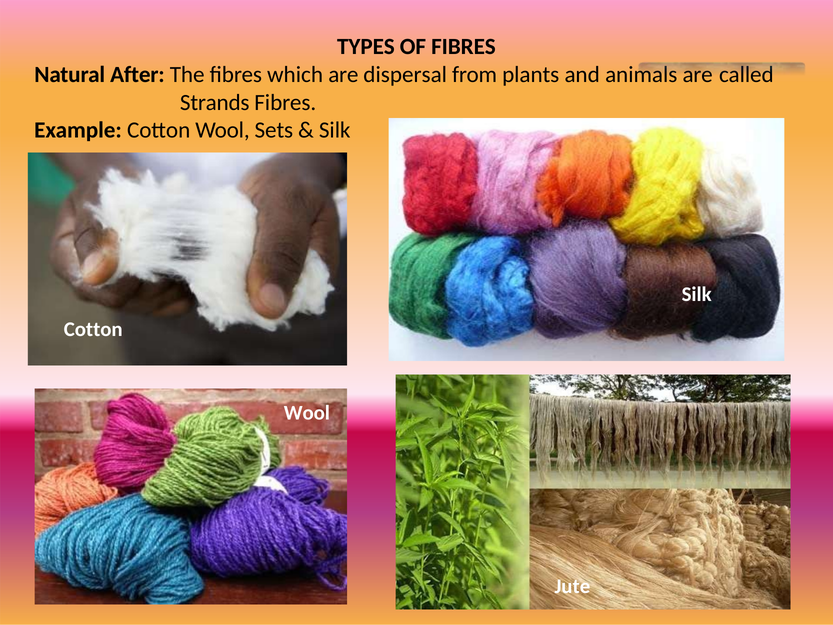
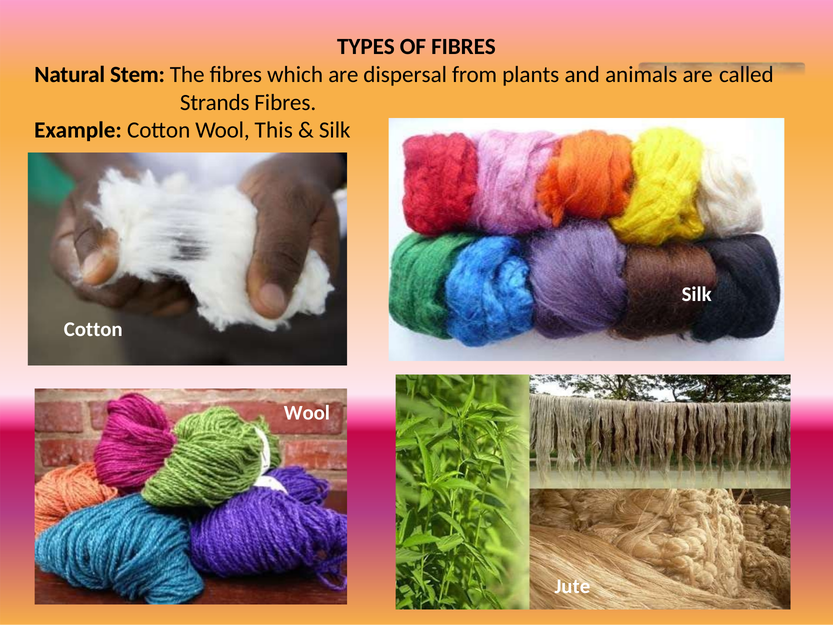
After: After -> Stem (137, 74)
Sets: Sets -> This (274, 130)
